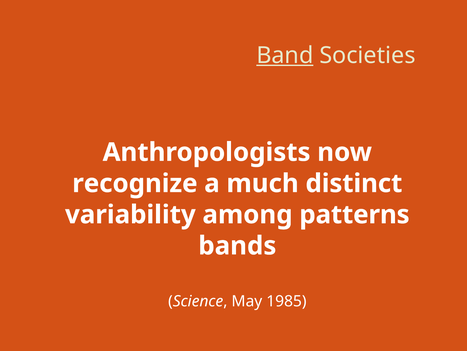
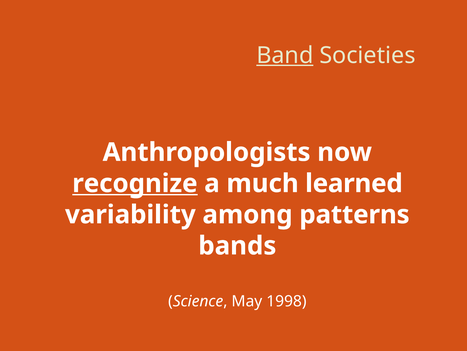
recognize underline: none -> present (135, 183)
distinct: distinct -> learned (354, 183)
1985: 1985 -> 1998 (286, 301)
